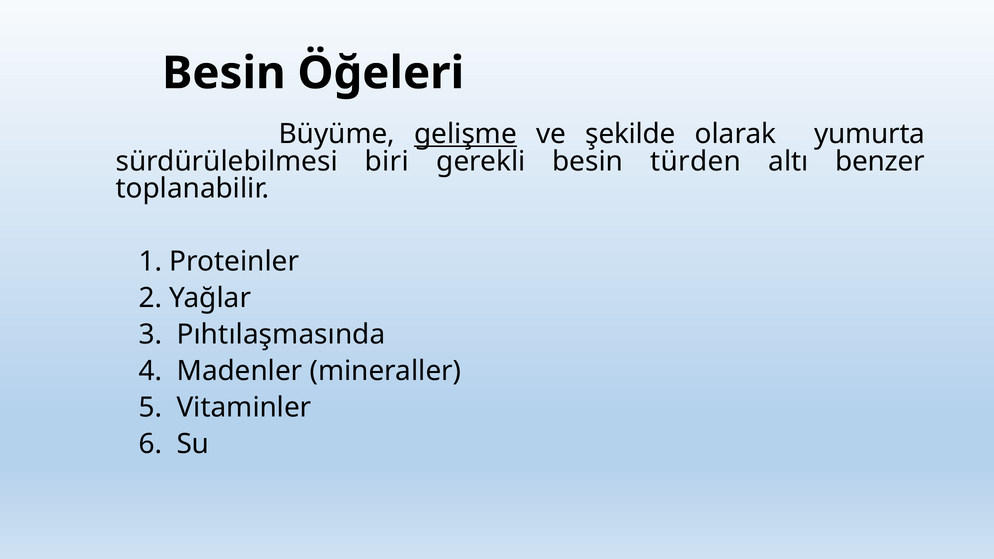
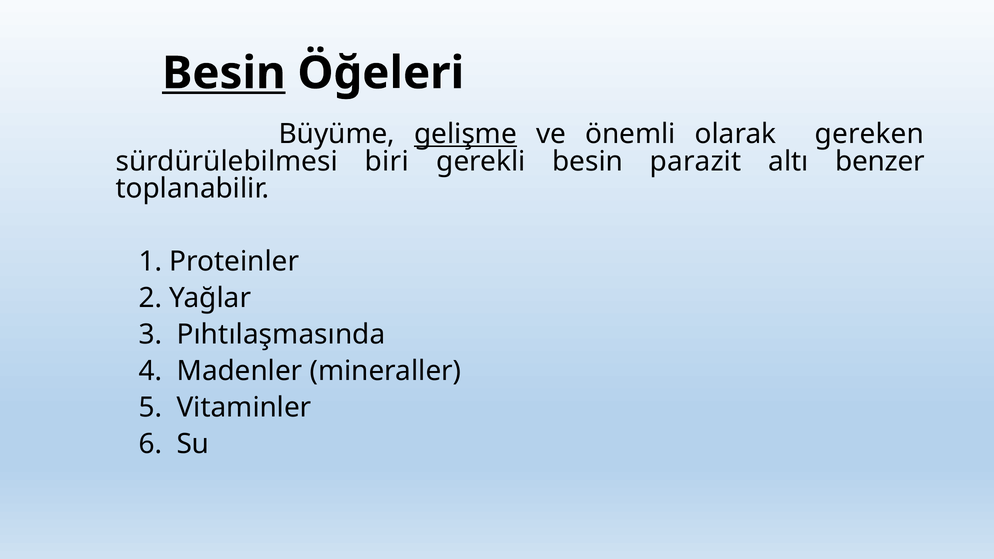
Besin underline: none -> present (224, 73)
şekilde: şekilde -> önemli (630, 134)
yumurta: yumurta -> gereken (869, 134)
türden: türden -> parazit (696, 161)
